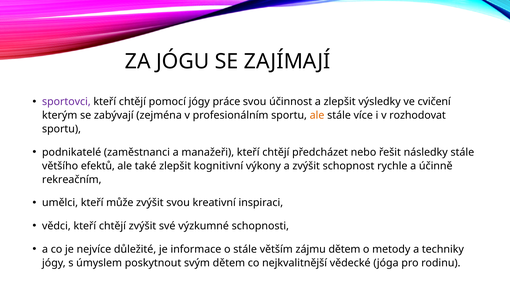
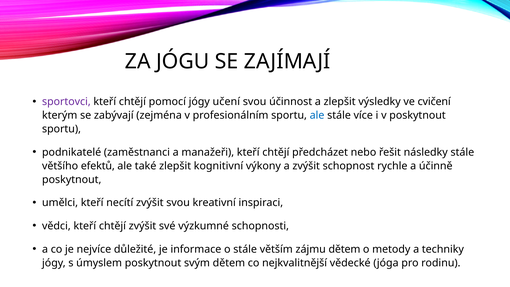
práce: práce -> učení (226, 102)
ale colour: orange -> blue (317, 115)
v rozhodovat: rozhodovat -> poskytnout (418, 115)
rekreačním: rekreačním -> poskytnout (72, 180)
může: může -> necítí (120, 203)
